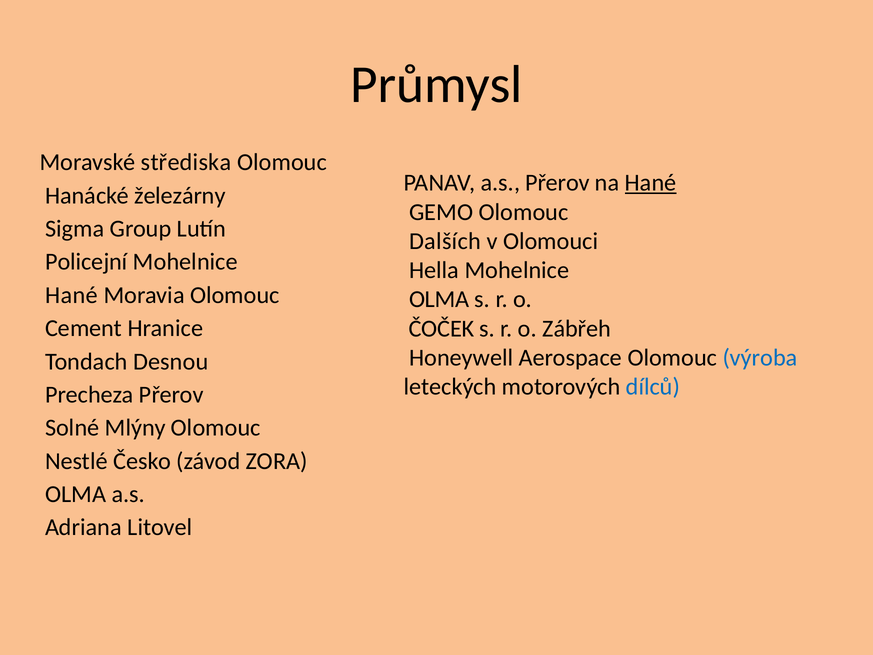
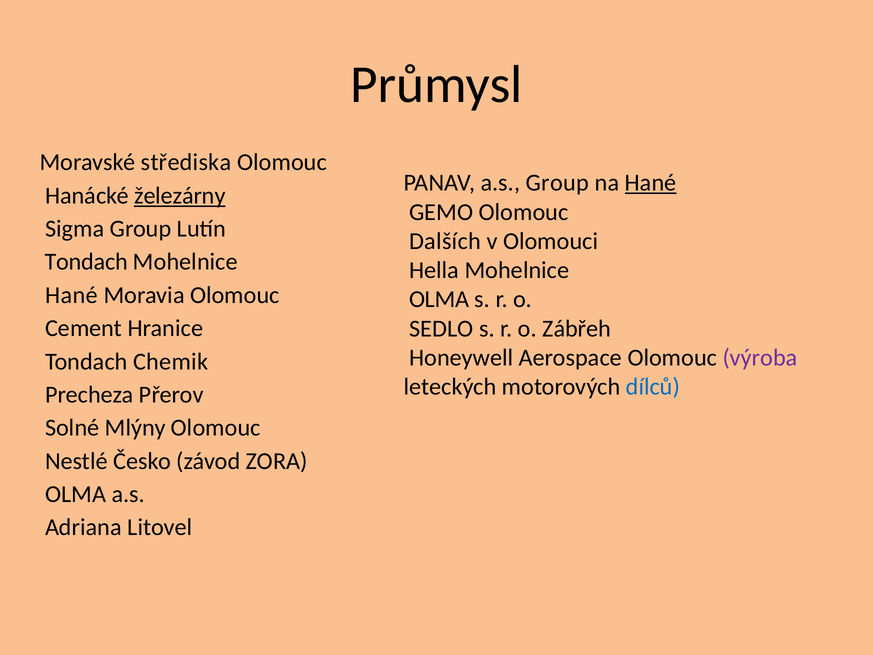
a.s Přerov: Přerov -> Group (557, 183)
železárny underline: none -> present (180, 196)
Policejní: Policejní -> Tondach (86, 262)
ČOČEK: ČOČEK -> SEDLO (441, 328)
výroba colour: blue -> purple (760, 358)
Desnou: Desnou -> Chemik (171, 361)
